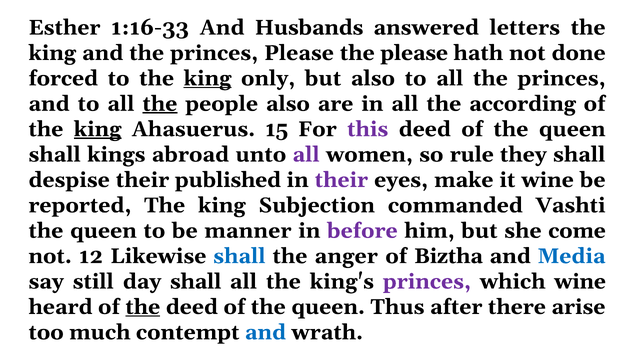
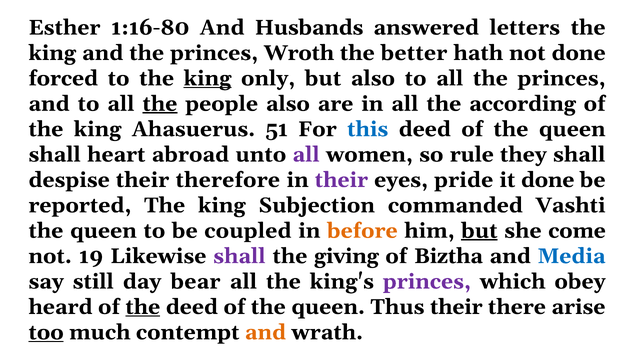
1:16-33: 1:16-33 -> 1:16-80 (150, 28)
princes Please: Please -> Wroth (299, 53)
the please: please -> better (414, 53)
king underline: present -> none (98, 129)
15: 15 -> 51 (277, 129)
this colour: purple -> blue (368, 129)
kings: kings -> heart (116, 154)
published: published -> therefore (228, 180)
make: make -> pride (464, 180)
it wine: wine -> done (548, 180)
manner: manner -> coupled (248, 230)
before colour: purple -> orange (362, 230)
but underline: none -> present (479, 230)
12: 12 -> 19 (91, 256)
shall colour: blue -> purple (239, 256)
anger: anger -> giving (346, 256)
day shall: shall -> bear (195, 281)
which wine: wine -> obey (580, 281)
Thus after: after -> their (456, 307)
too underline: none -> present (46, 332)
and colour: blue -> orange (265, 332)
